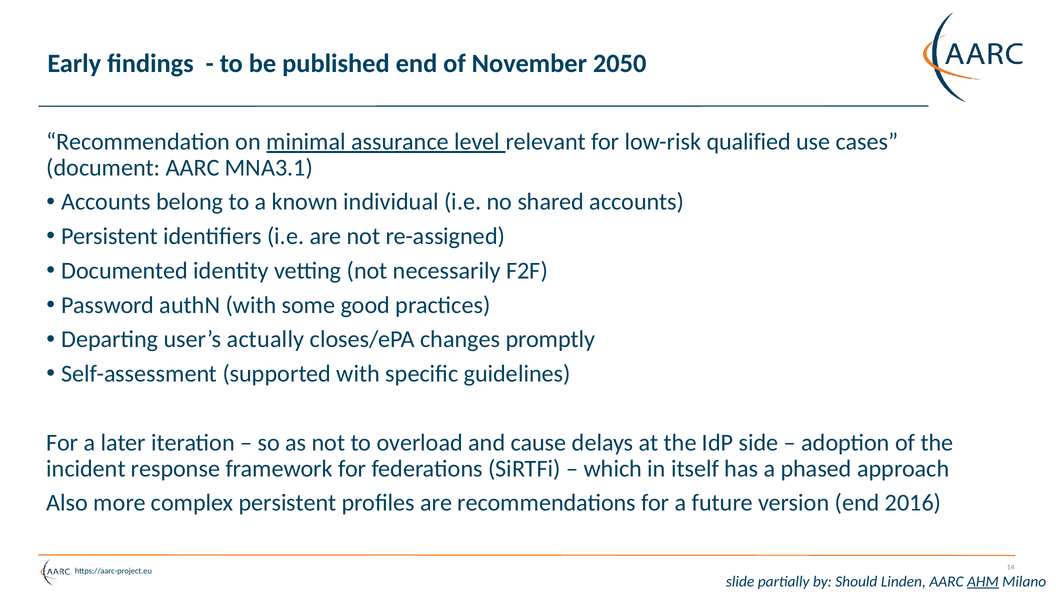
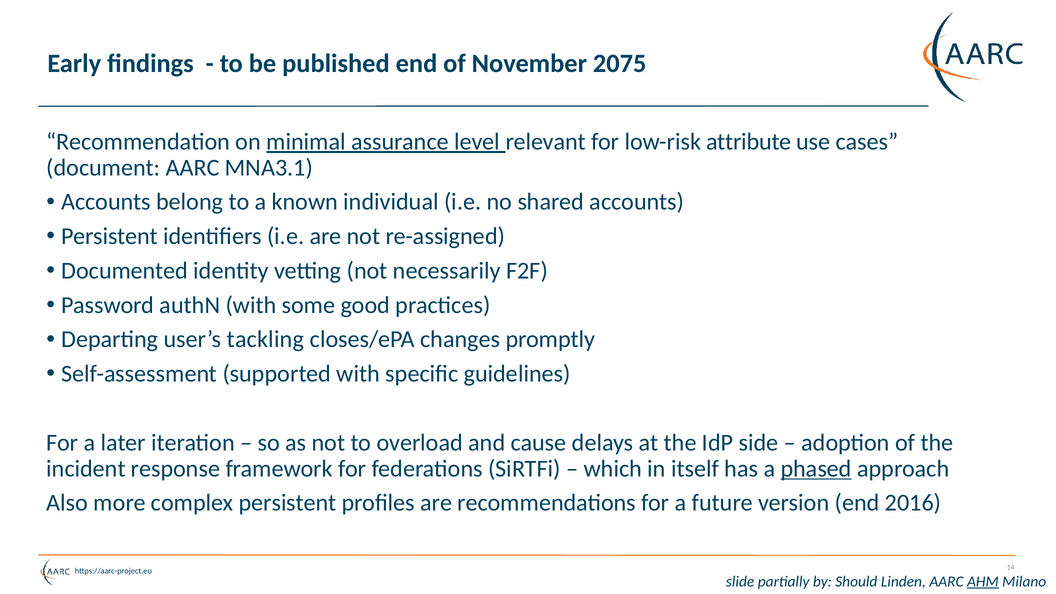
2050: 2050 -> 2075 (620, 64)
qualified: qualified -> attribute (749, 142)
actually: actually -> tackling (265, 339)
phased underline: none -> present (816, 469)
